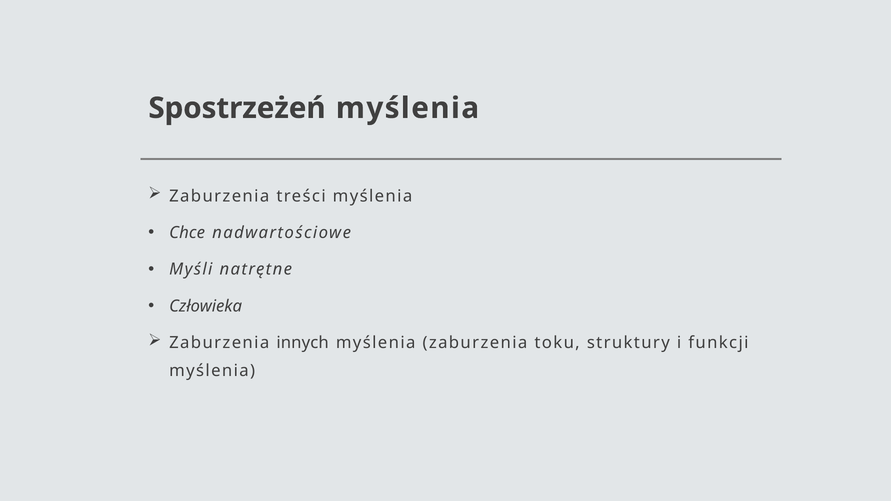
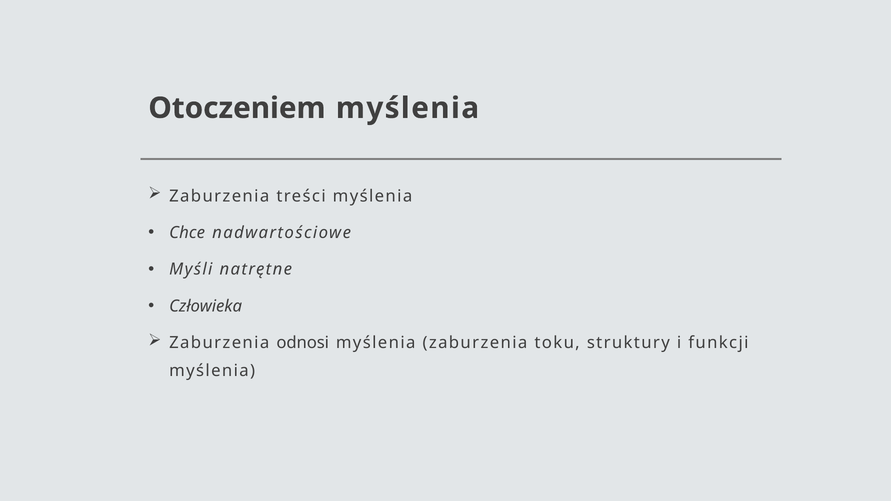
Spostrzeżeń: Spostrzeżeń -> Otoczeniem (237, 108)
innych: innych -> odnosi (303, 343)
